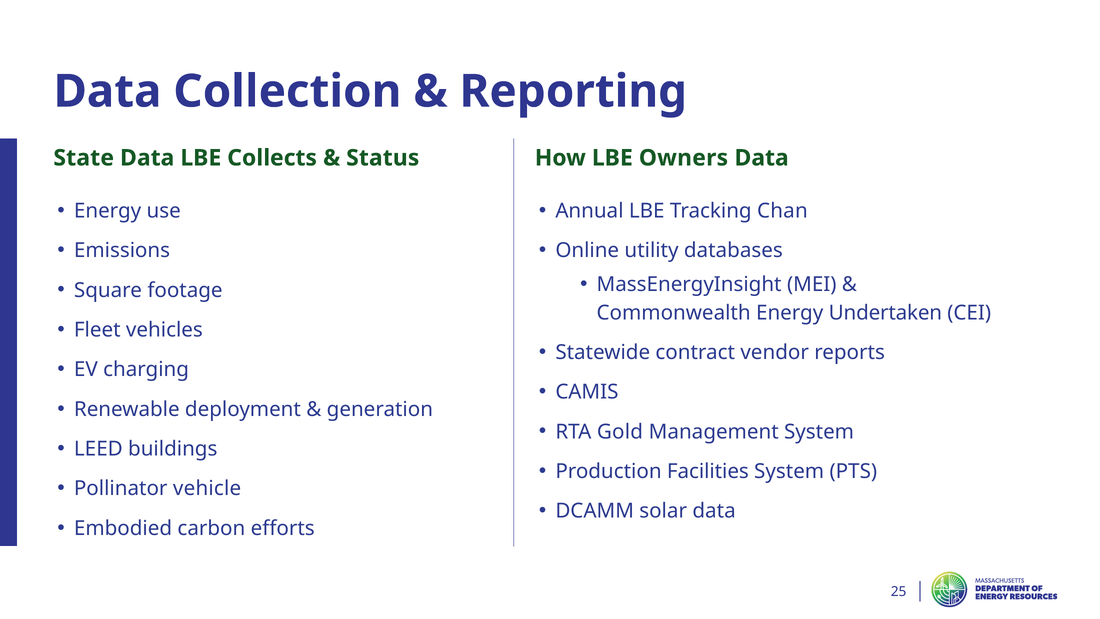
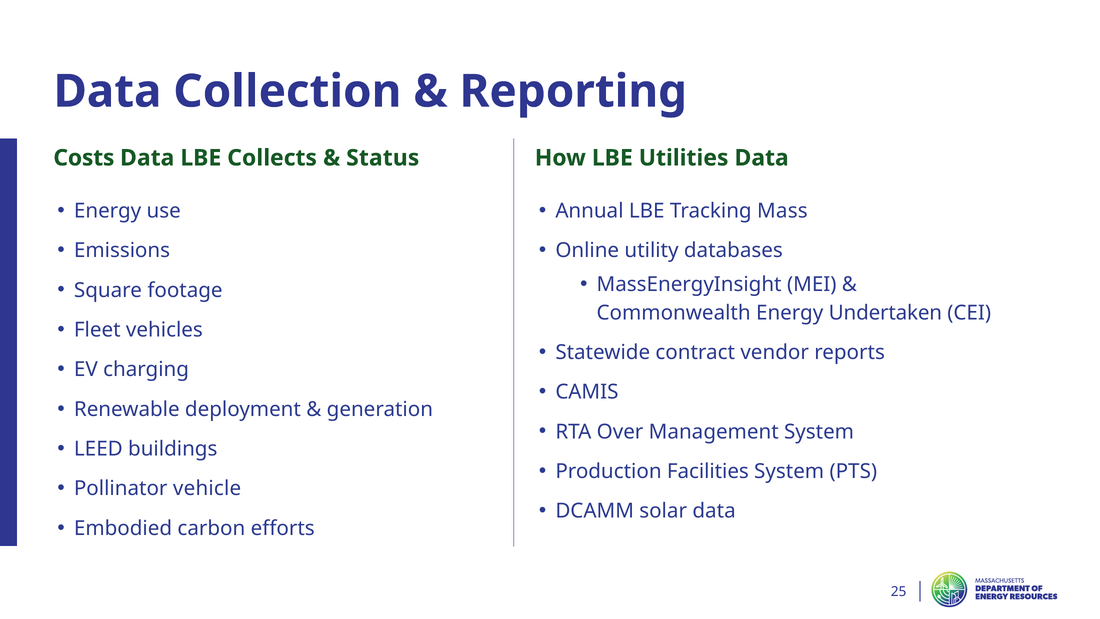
State: State -> Costs (84, 158)
Owners: Owners -> Utilities (684, 158)
Chan: Chan -> Mass (782, 211)
Gold: Gold -> Over (620, 432)
